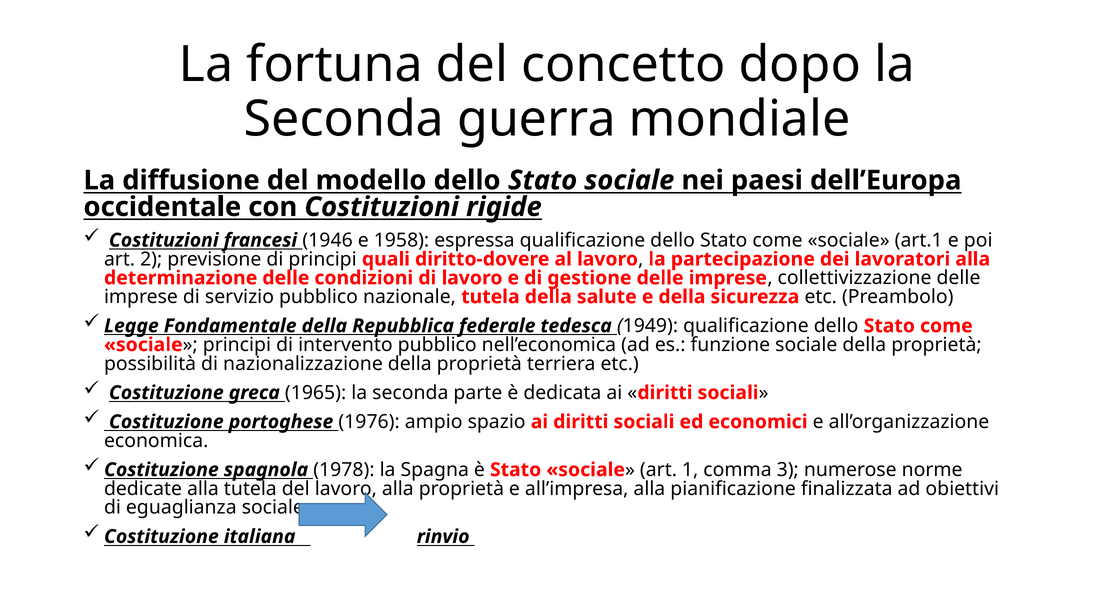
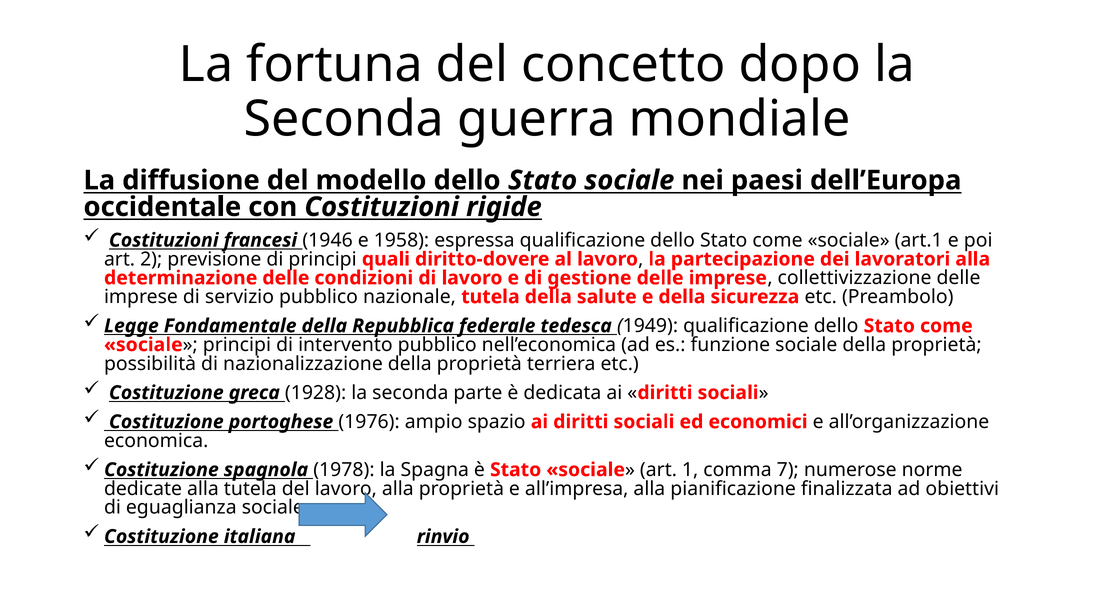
1965: 1965 -> 1928 (316, 393)
3: 3 -> 7 (788, 470)
